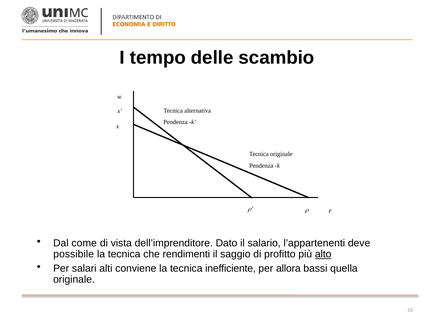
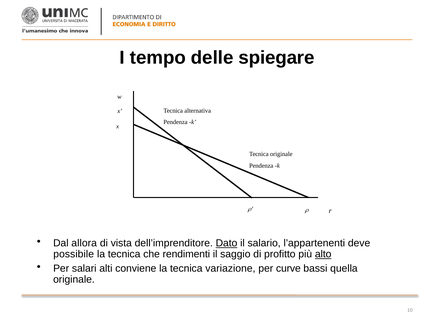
scambio: scambio -> spiegare (277, 58)
come: come -> allora (84, 244)
Dato underline: none -> present (226, 244)
inefficiente: inefficiente -> variazione (230, 269)
allora: allora -> curve (288, 269)
